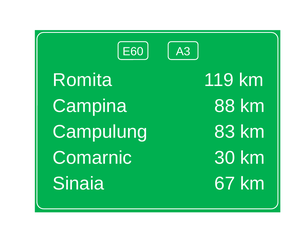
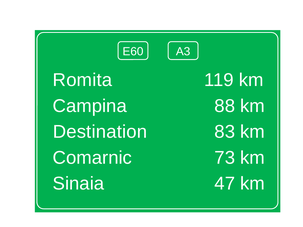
Campulung: Campulung -> Destination (100, 132)
30: 30 -> 73 (225, 158)
67: 67 -> 47 (225, 184)
